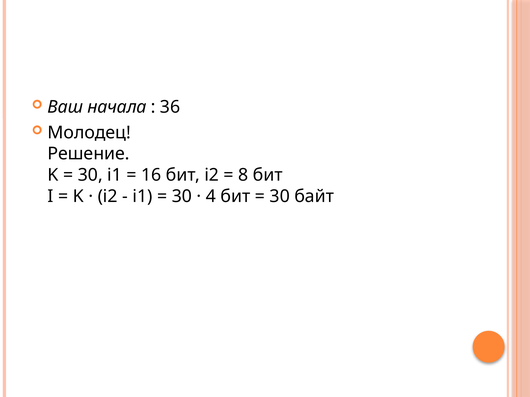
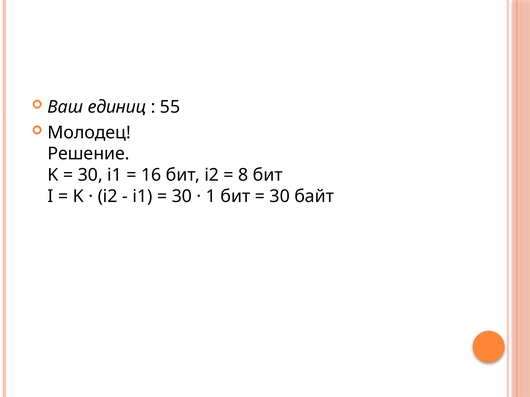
начала: начала -> единиц (117, 107)
36: 36 -> 55 (170, 107)
4: 4 -> 1 (211, 196)
